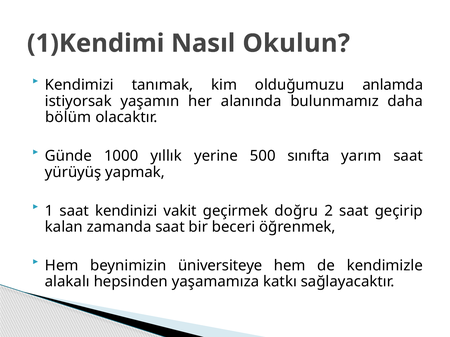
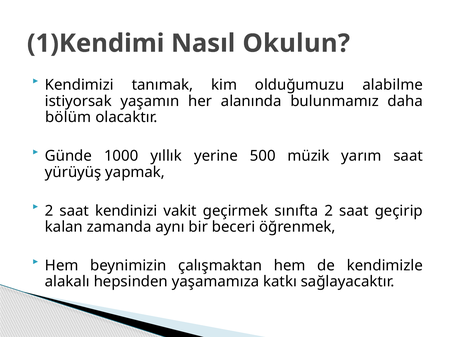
anlamda: anlamda -> alabilme (393, 85)
sınıfta: sınıfta -> müzik (309, 156)
1: 1 -> 2 (49, 211)
doğru: doğru -> sınıfta (296, 211)
zamanda saat: saat -> aynı (170, 227)
üniversiteye: üniversiteye -> çalışmaktan (220, 266)
